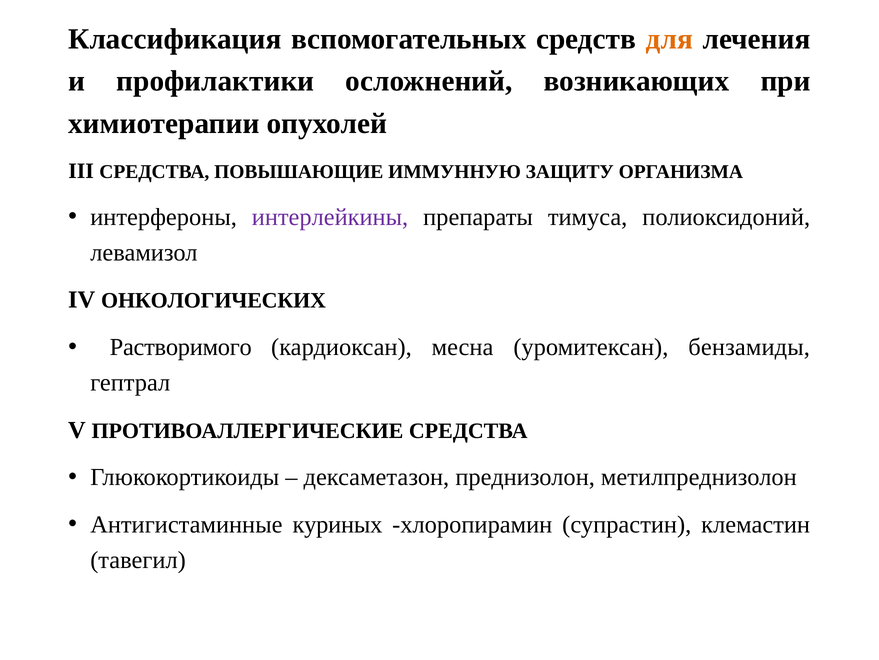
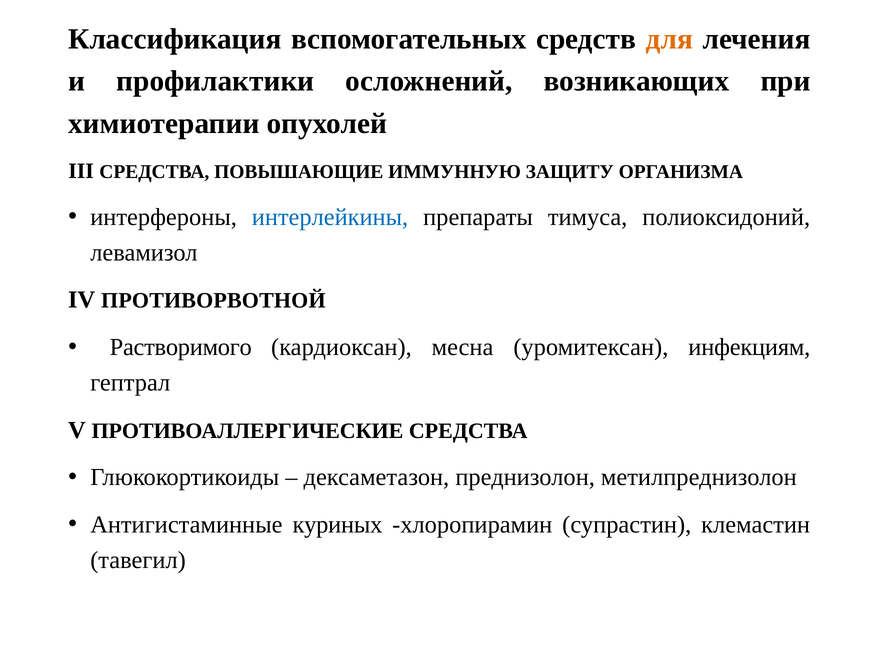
интерлейкины colour: purple -> blue (330, 217)
ОНКОЛОГИЧЕСКИХ: ОНКОЛОГИЧЕСКИХ -> ПРОТИВОРВОТНОЙ (213, 300)
бензамиды: бензамиды -> инфекциям (749, 347)
